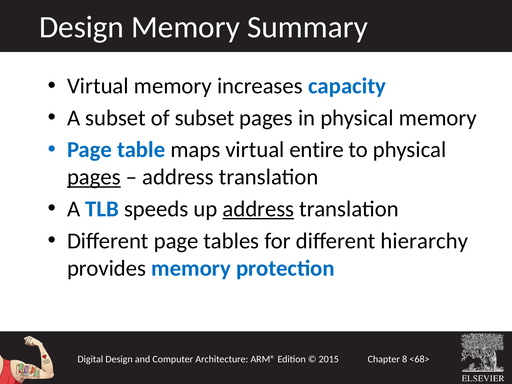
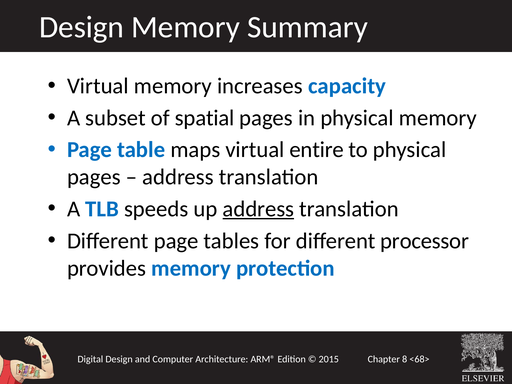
of subset: subset -> spatial (205, 118)
pages underline: present -> none (94, 177)
hierarchy: hierarchy -> processor (425, 241)
